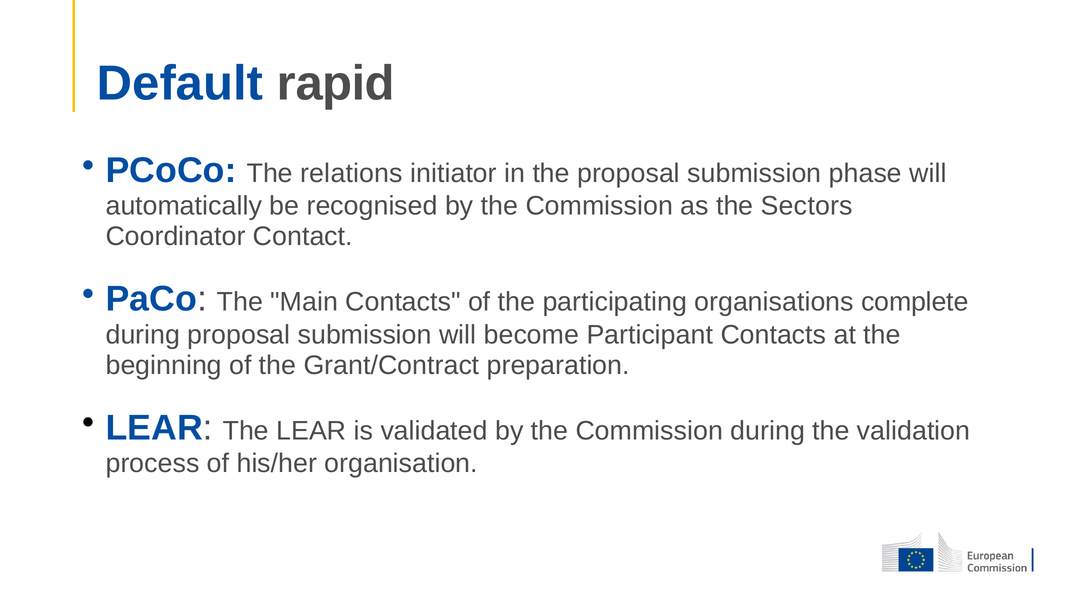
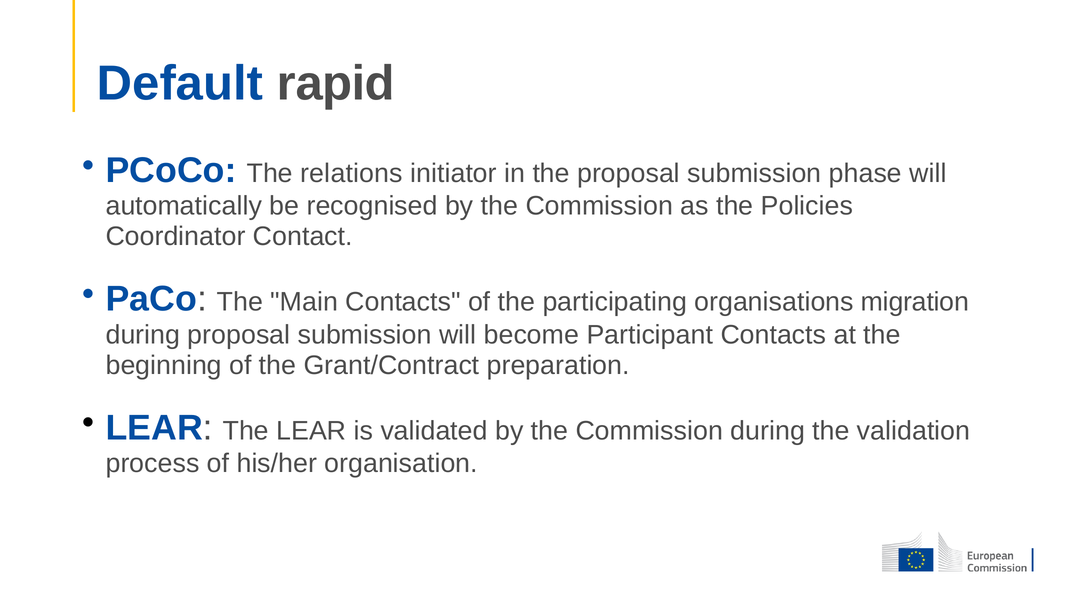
Sectors: Sectors -> Policies (807, 206)
complete: complete -> migration (915, 302)
